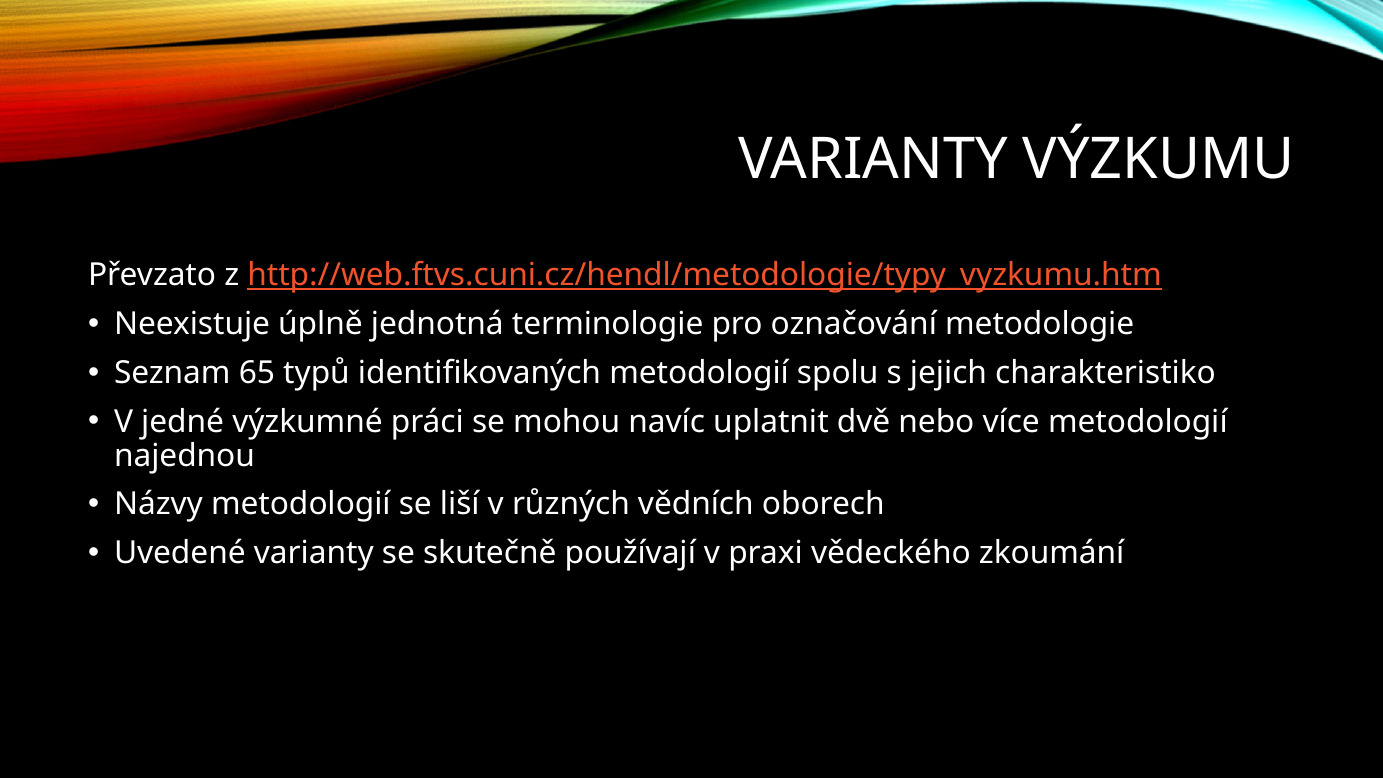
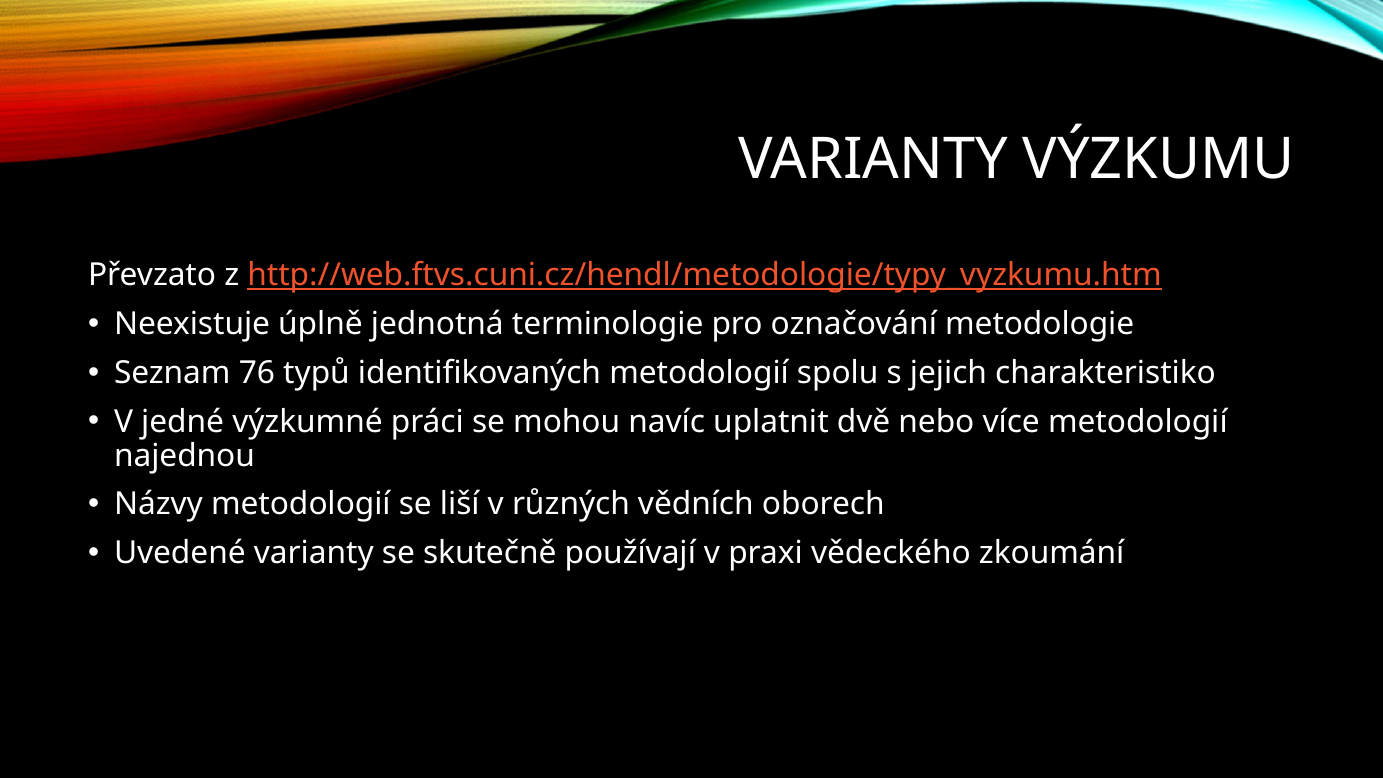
65: 65 -> 76 (257, 373)
